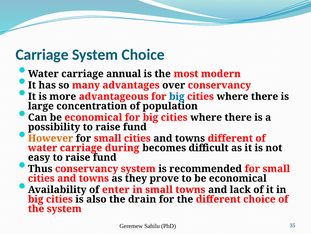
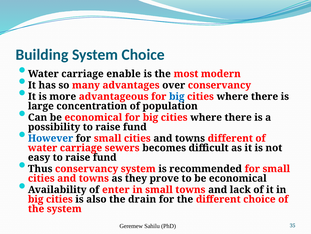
Carriage: Carriage -> Building (42, 55)
annual: annual -> enable (124, 74)
However colour: orange -> blue (51, 138)
during: during -> sewers (122, 147)
